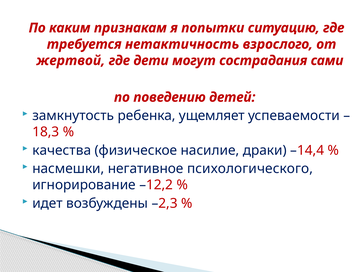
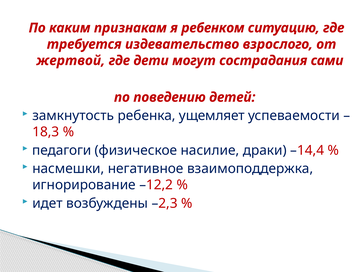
попытки: попытки -> ребенком (213, 28)
нетактичность: нетактичность -> издевательство (182, 44)
качества: качества -> педагоги (62, 150)
психологического: психологического -> взаимоподдержка (250, 169)
